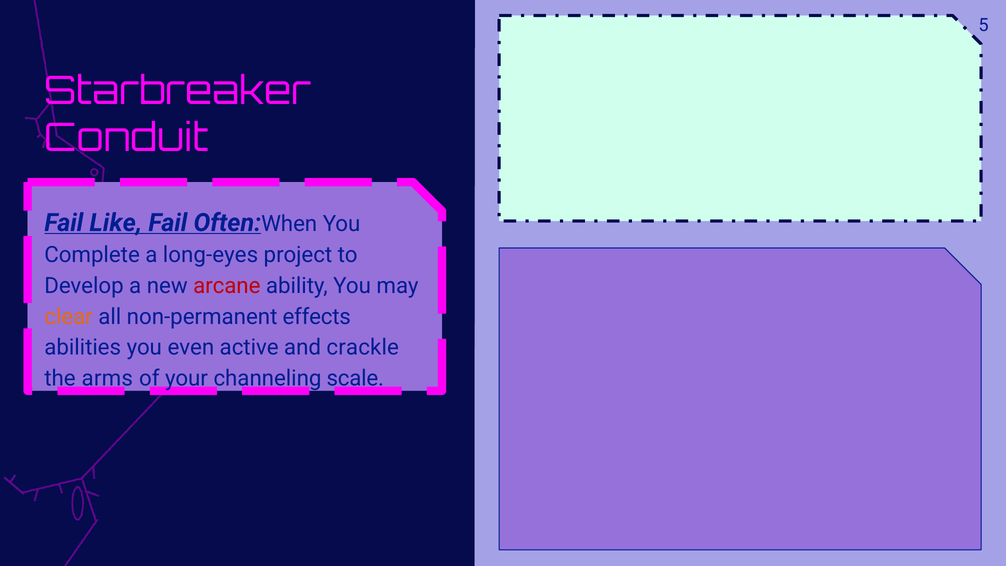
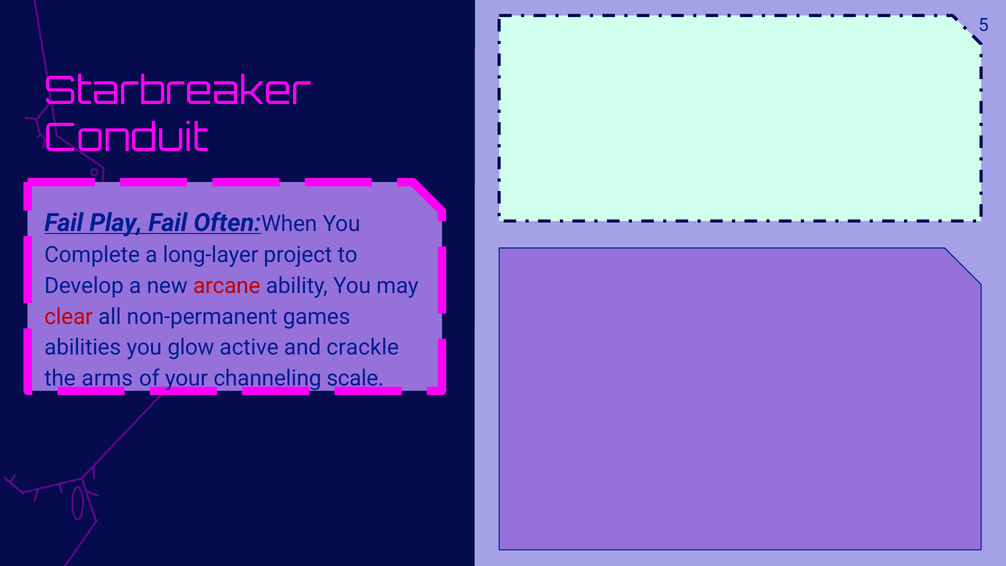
Like: Like -> Play (116, 223)
long-eyes: long-eyes -> long-layer (211, 255)
clear colour: orange -> red (69, 317)
effects: effects -> games (317, 317)
even: even -> glow (191, 347)
